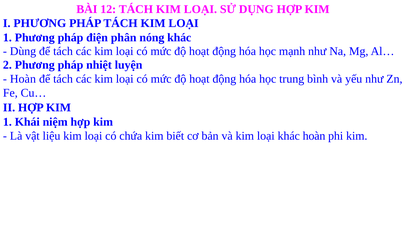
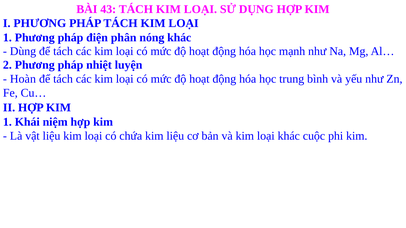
12: 12 -> 43 (108, 9)
kim biết: biết -> liệu (175, 136)
khác hoàn: hoàn -> cuộc (314, 136)
